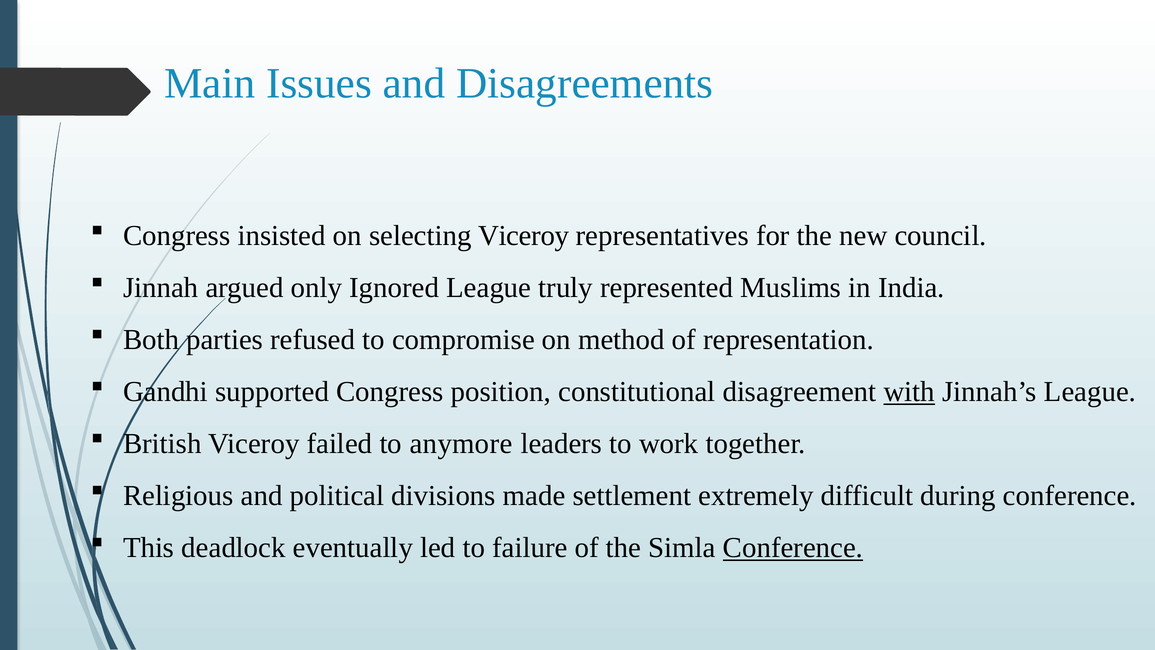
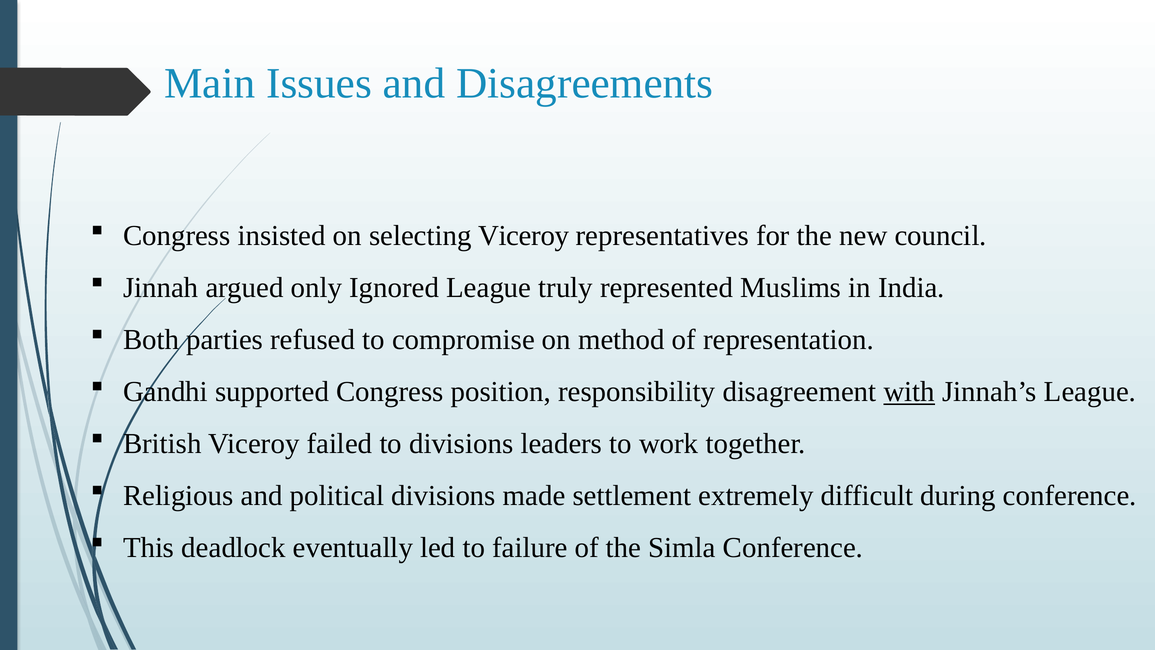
constitutional: constitutional -> responsibility (637, 392)
to anymore: anymore -> divisions (461, 444)
Conference underline: present -> none (793, 548)
